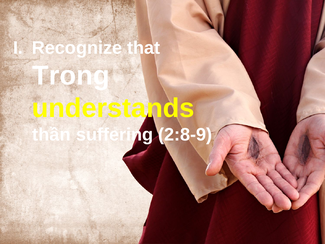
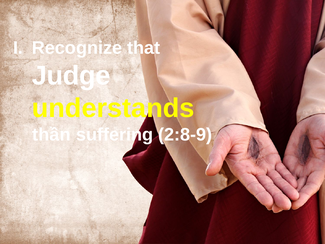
Trong: Trong -> Judge (71, 76)
